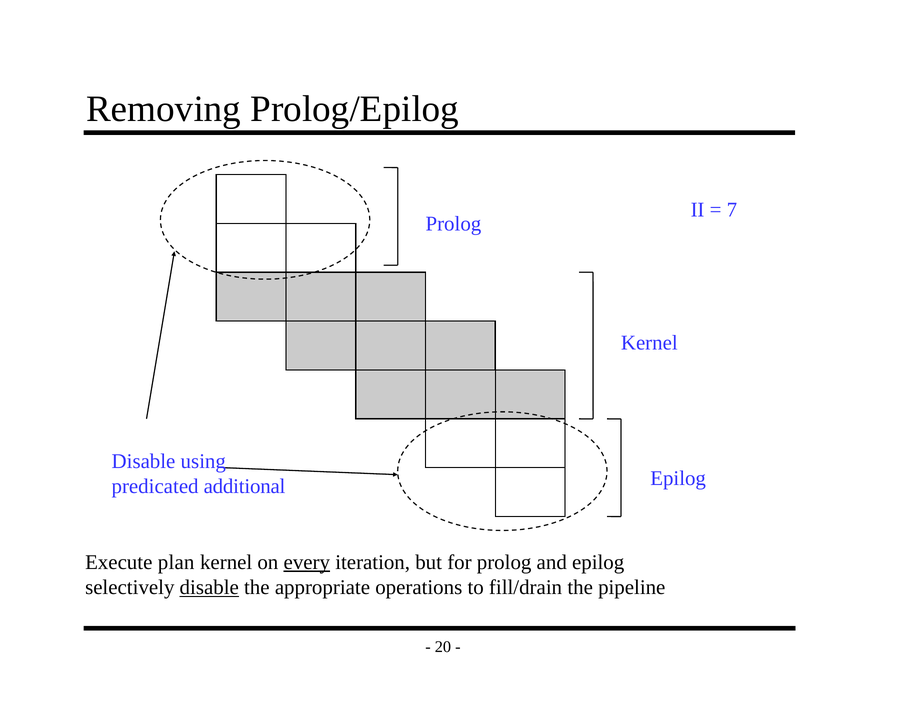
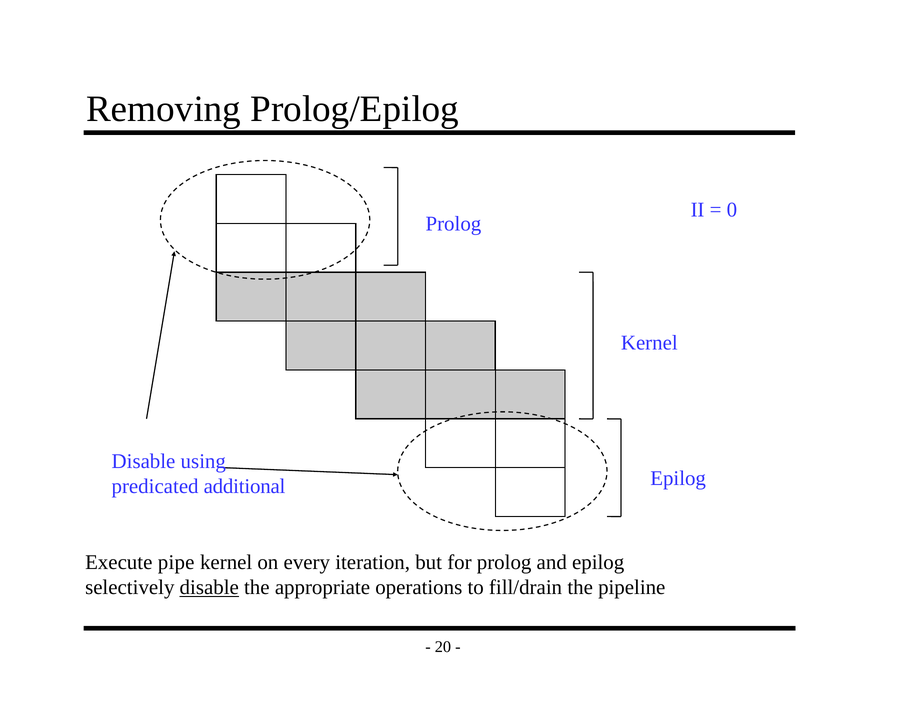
7: 7 -> 0 (732, 210)
plan: plan -> pipe (176, 562)
every underline: present -> none (307, 562)
